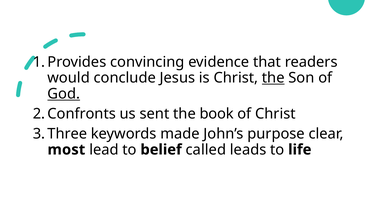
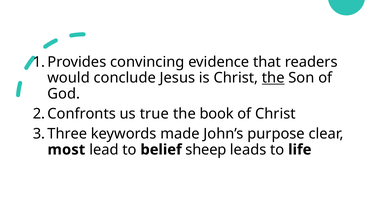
God underline: present -> none (64, 94)
sent: sent -> true (154, 113)
called: called -> sheep (206, 149)
